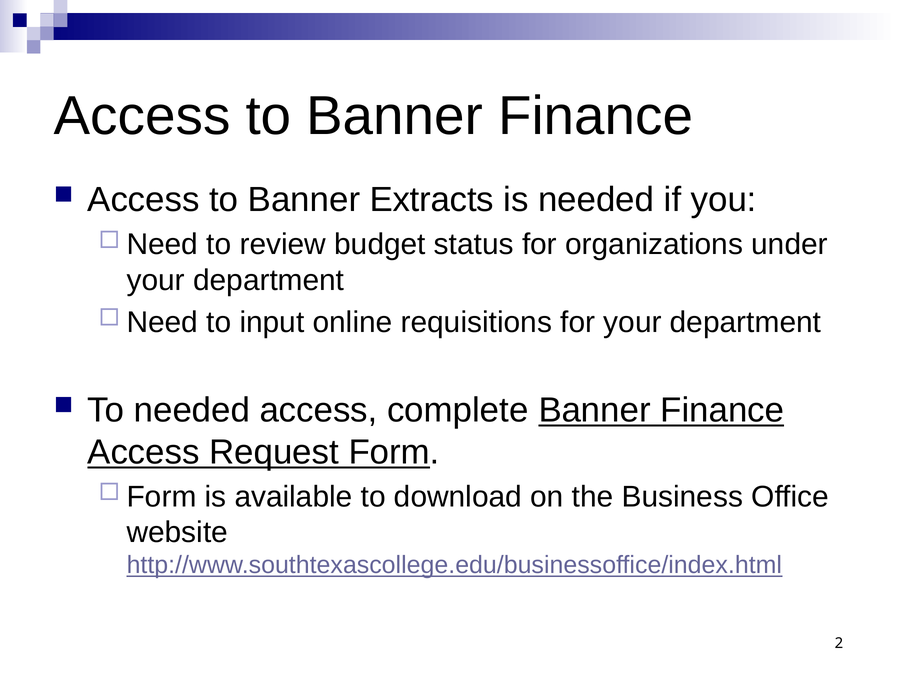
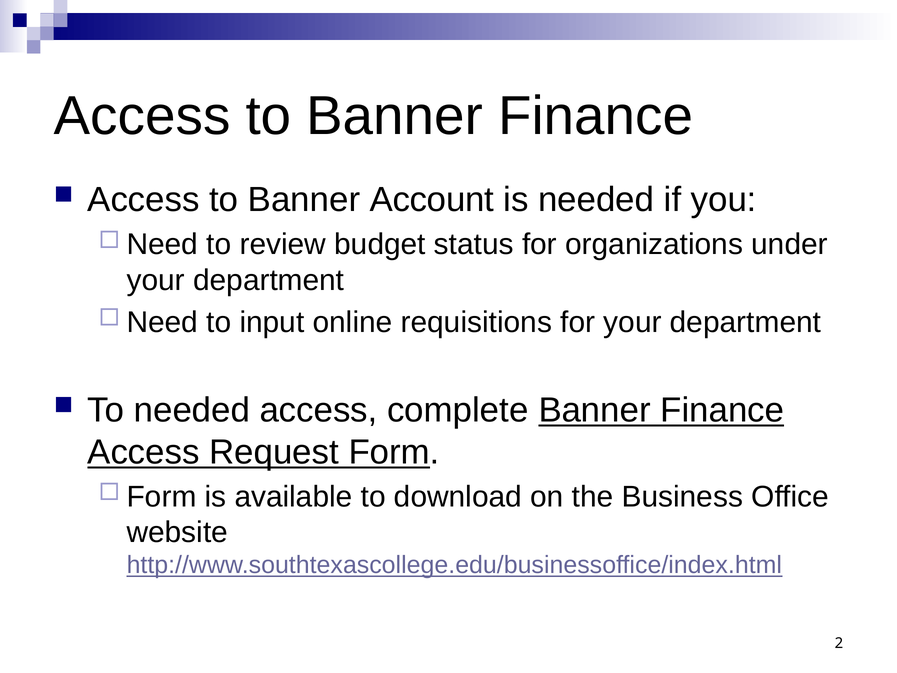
Extracts: Extracts -> Account (432, 200)
